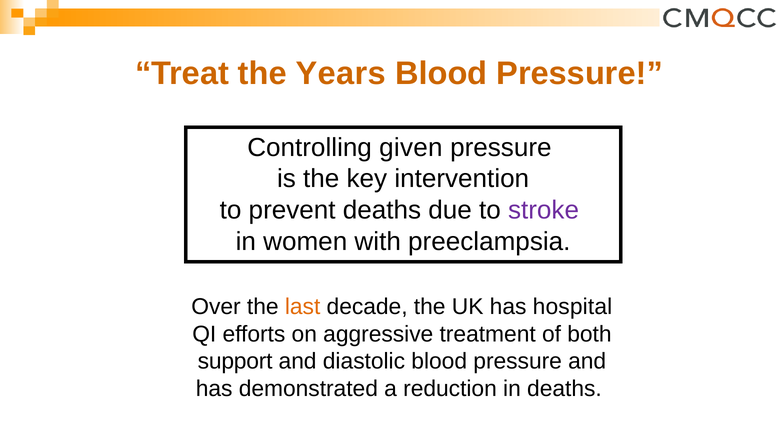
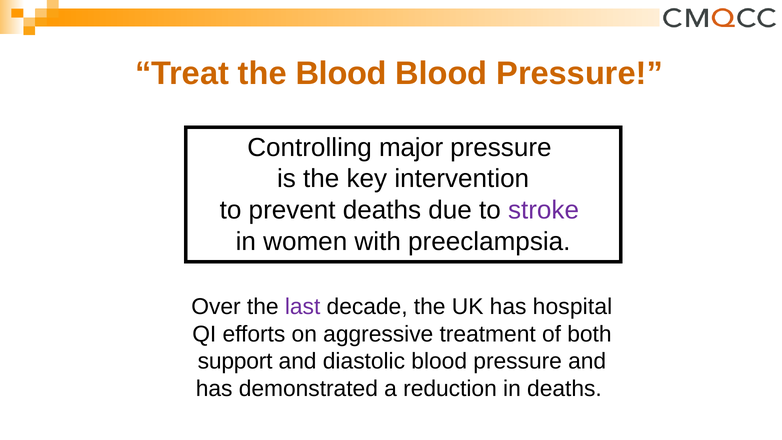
the Years: Years -> Blood (341, 74)
given: given -> major (411, 147)
last colour: orange -> purple (303, 307)
